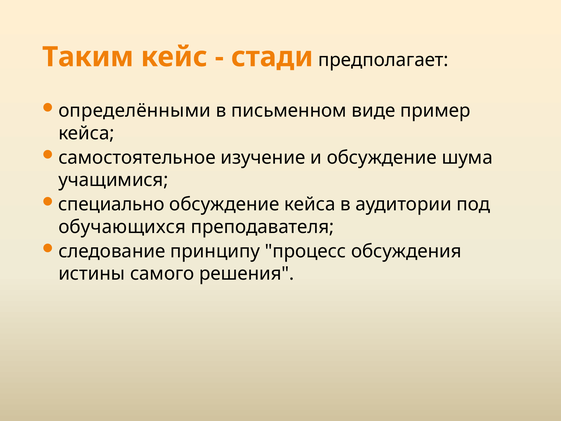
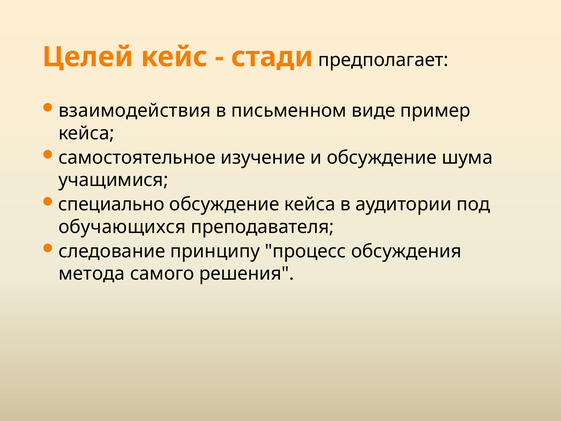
Таким: Таким -> Целей (88, 57)
определёнными: определёнными -> взаимодействия (135, 111)
истины: истины -> метода (92, 274)
